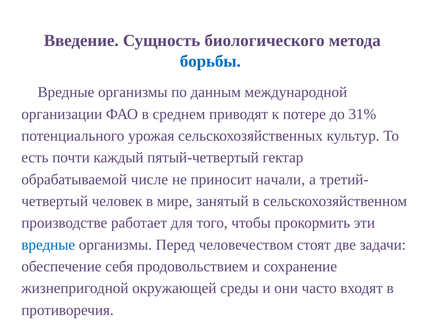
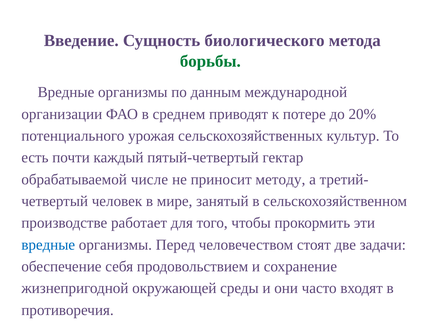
борьбы colour: blue -> green (210, 61)
31%: 31% -> 20% (362, 114)
начали: начали -> методу (280, 179)
